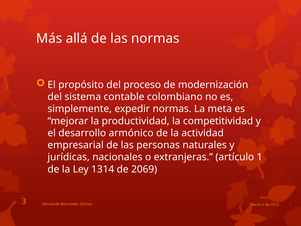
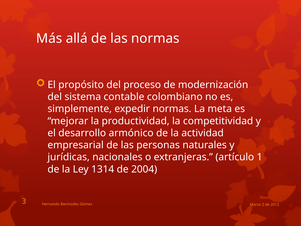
2069: 2069 -> 2004 (144, 169)
